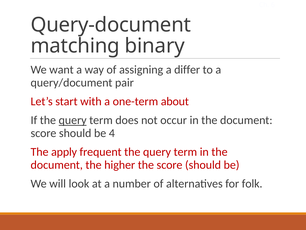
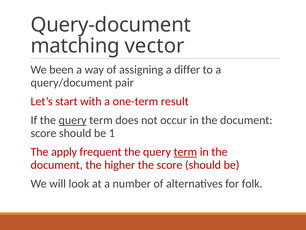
binary: binary -> vector (155, 46)
want: want -> been (61, 70)
about: about -> result (175, 101)
4: 4 -> 1 (112, 133)
term underline: none -> present (185, 152)
